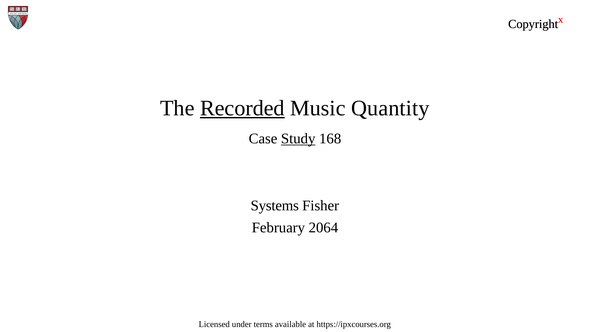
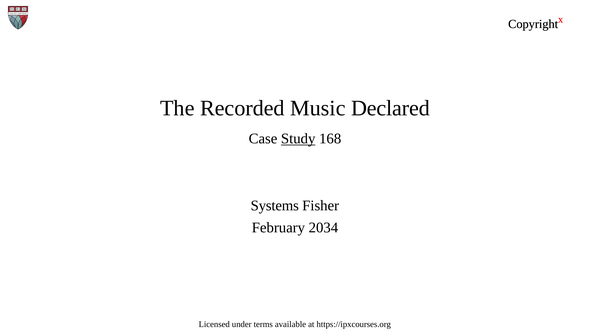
Recorded underline: present -> none (242, 108)
Quantity: Quantity -> Declared (390, 108)
2064: 2064 -> 2034 (323, 228)
